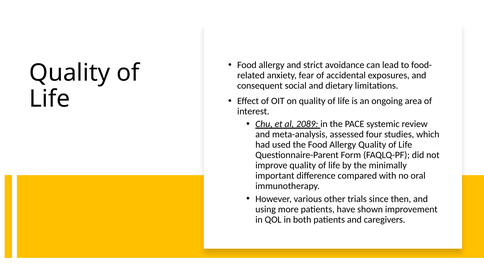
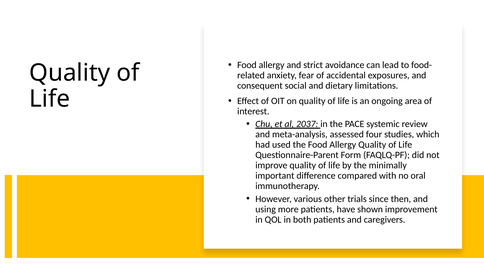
2089: 2089 -> 2037 (307, 124)
